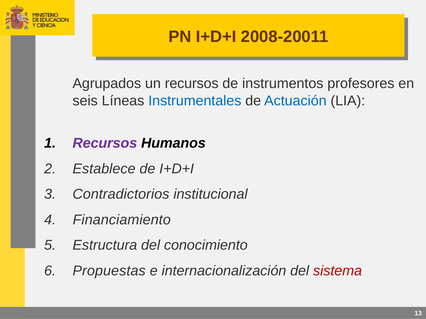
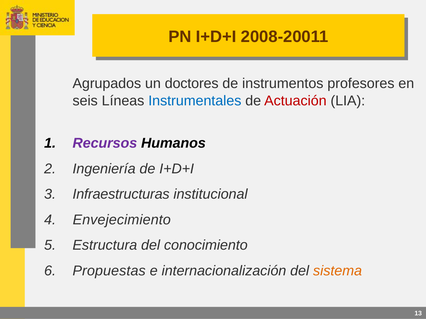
un recursos: recursos -> doctores (192, 84)
Actuación colour: blue -> red (295, 101)
Establece: Establece -> Ingeniería (104, 169)
Contradictorios: Contradictorios -> Infraestructuras (121, 195)
Financiamiento: Financiamiento -> Envejecimiento (122, 220)
sistema colour: red -> orange (338, 271)
